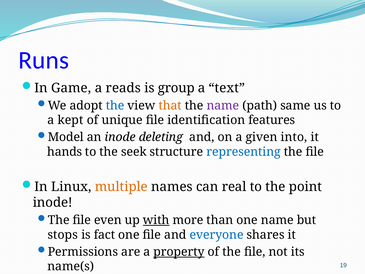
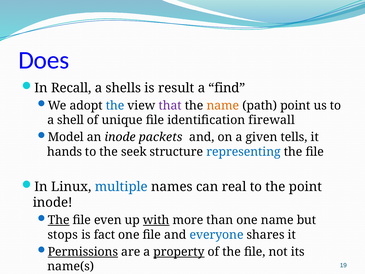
Runs: Runs -> Does (44, 60)
Game: Game -> Recall (71, 88)
reads: reads -> shells (123, 88)
group: group -> result (176, 88)
text: text -> find (227, 88)
that colour: orange -> purple (170, 105)
name colour: purple -> orange (223, 105)
path same: same -> point (295, 105)
kept: kept -> shell (71, 120)
features: features -> firewall (272, 120)
deleting: deleting -> packets (161, 137)
into: into -> tells (294, 137)
multiple colour: orange -> blue (121, 187)
The underline: none -> present (59, 220)
Permissions underline: none -> present (83, 252)
